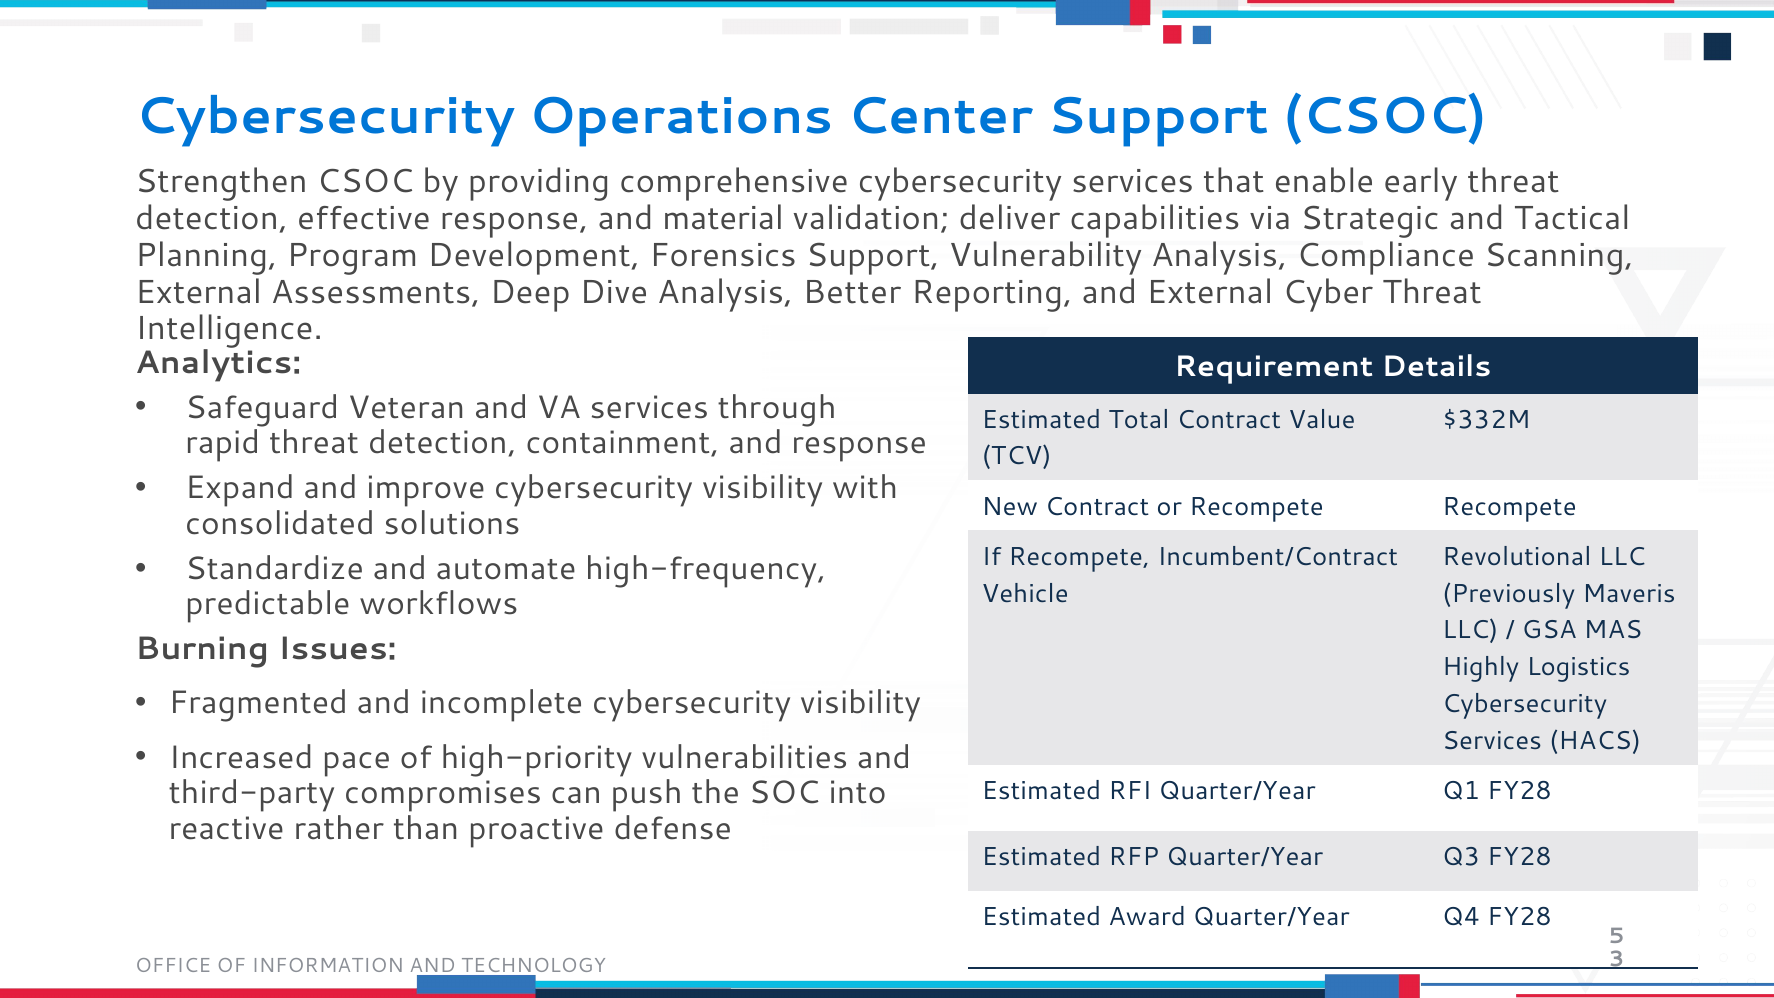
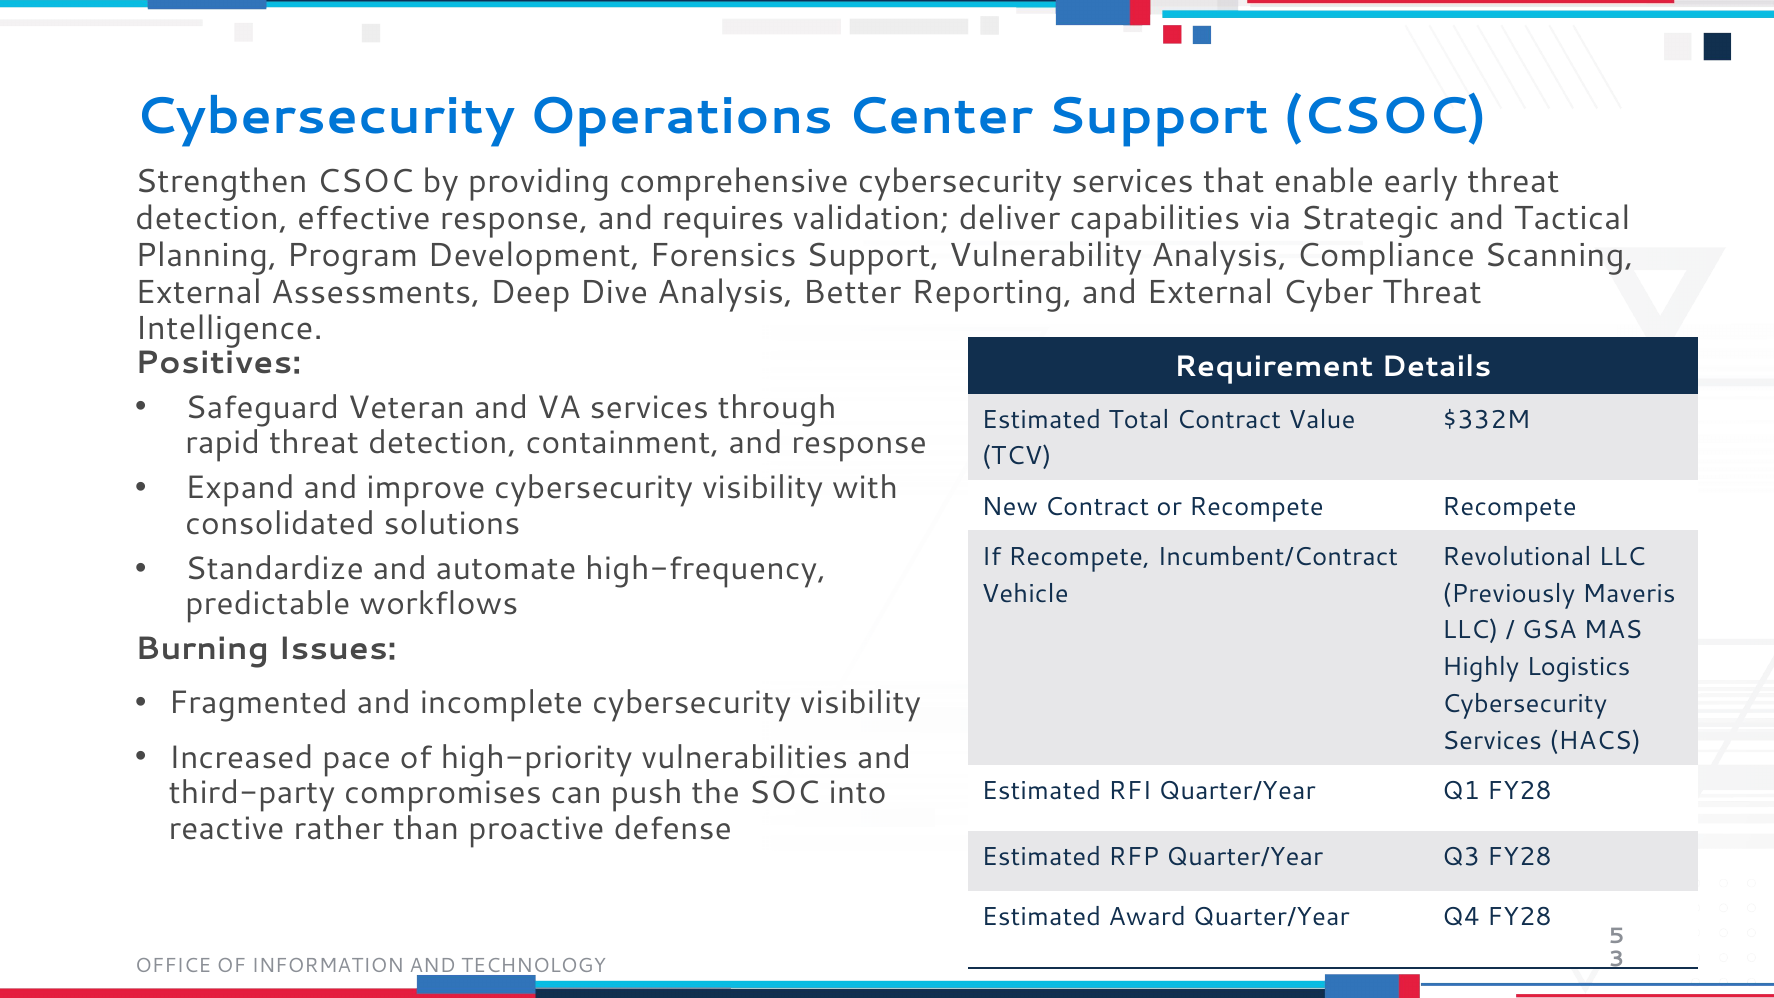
material: material -> requires (723, 219)
Analytics: Analytics -> Positives (218, 362)
